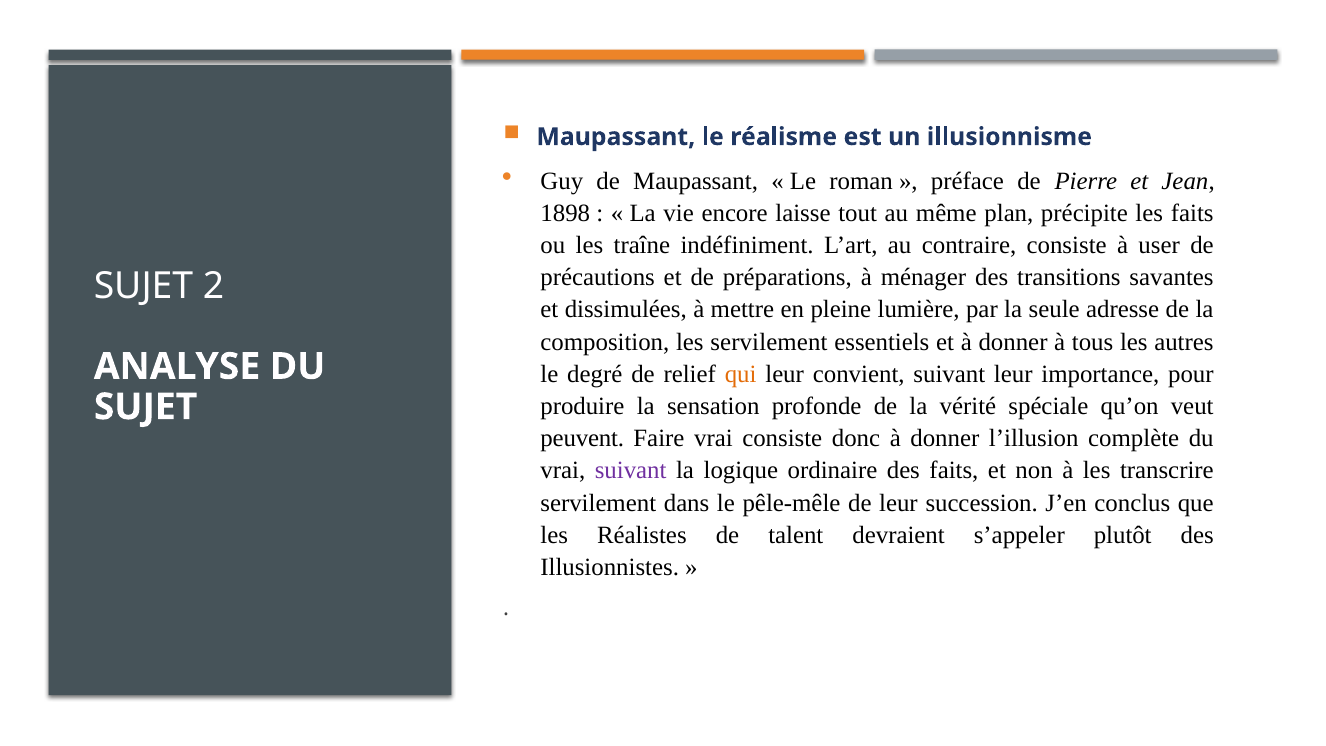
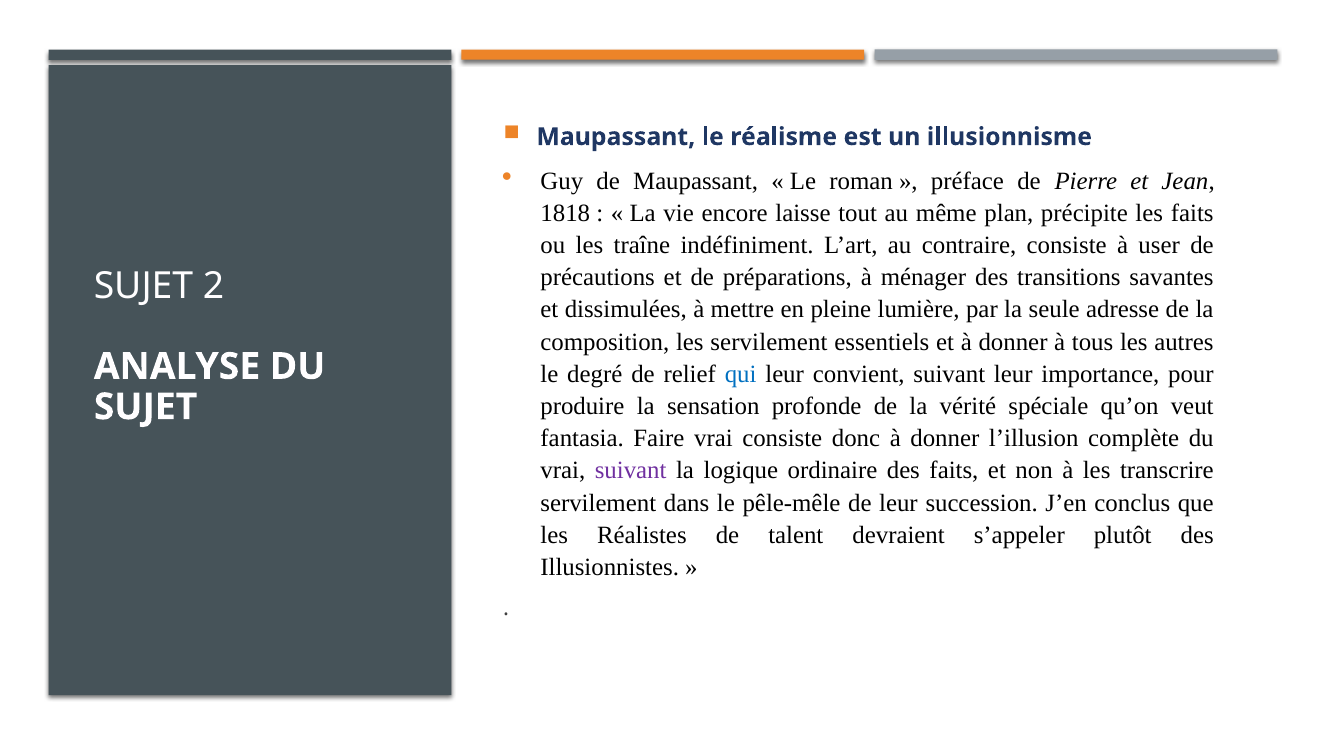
1898: 1898 -> 1818 (565, 213)
qui colour: orange -> blue (741, 374)
peuvent: peuvent -> fantasia (582, 438)
